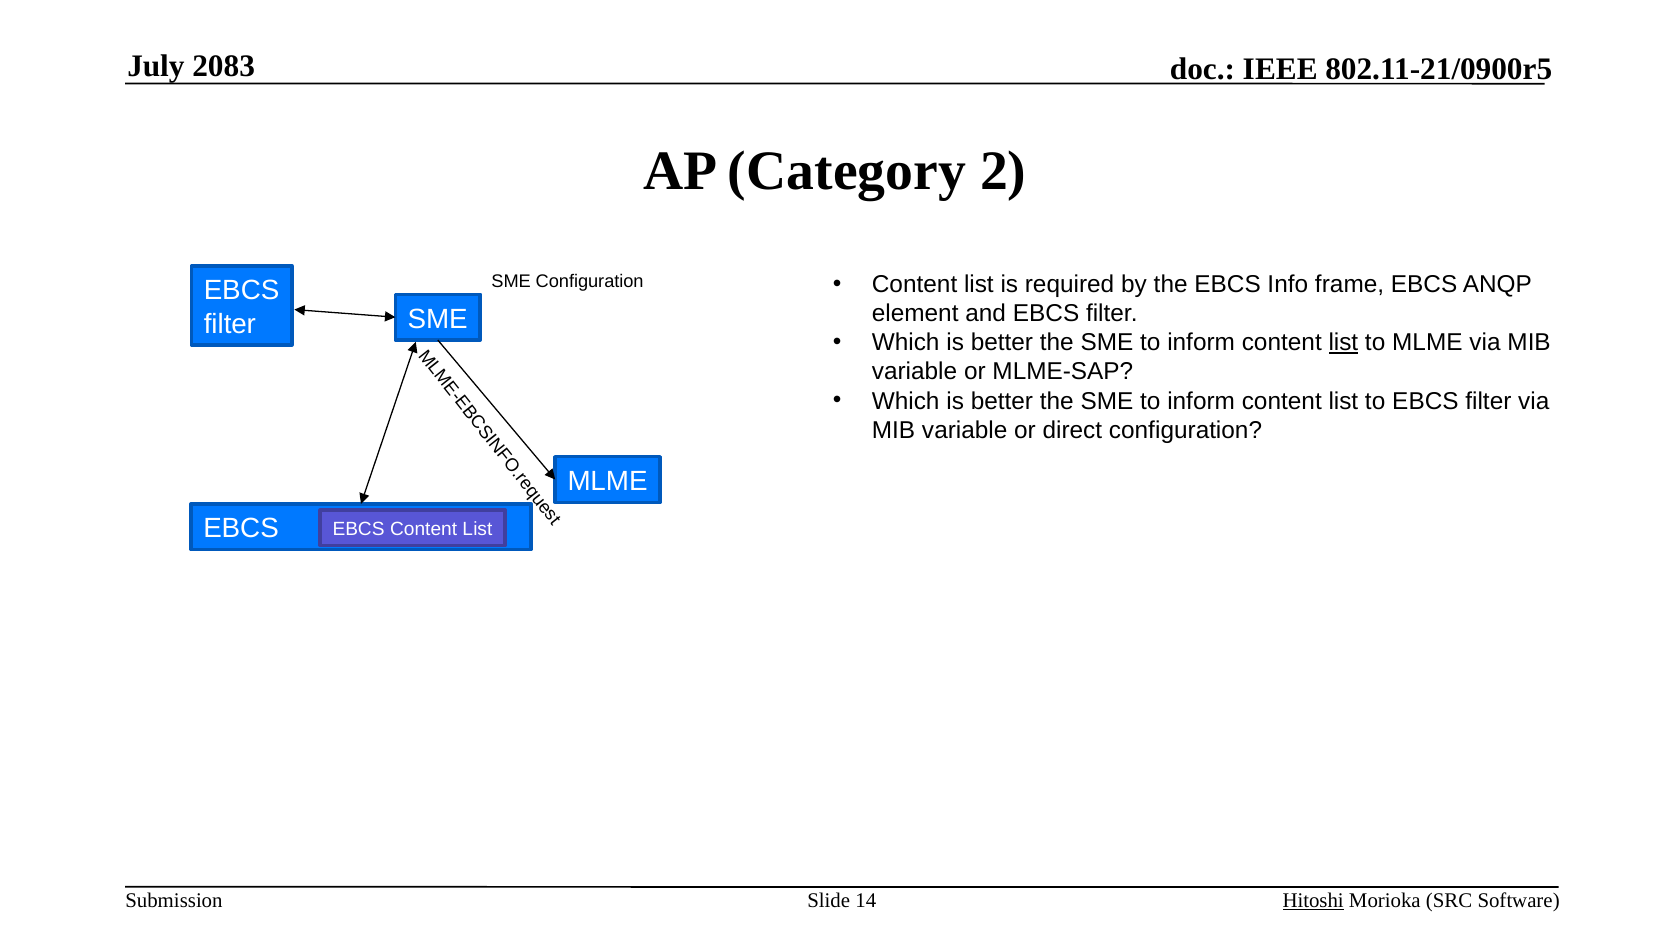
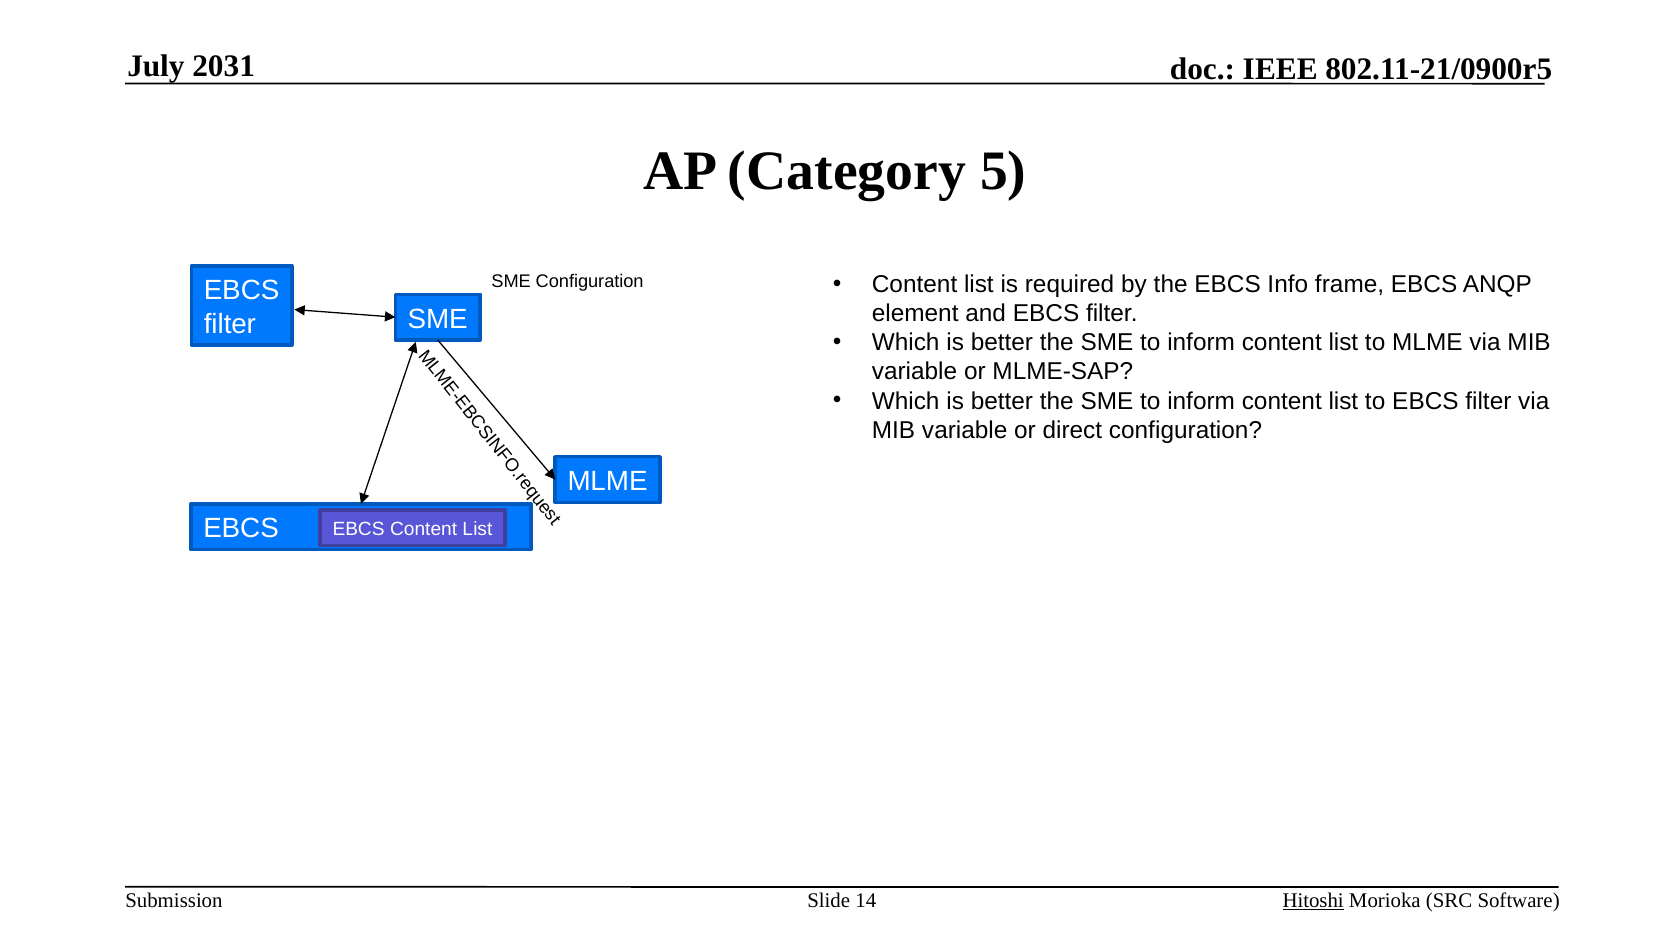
2083: 2083 -> 2031 (224, 66)
2: 2 -> 5 (1003, 171)
list underline: present -> none (1343, 343)
